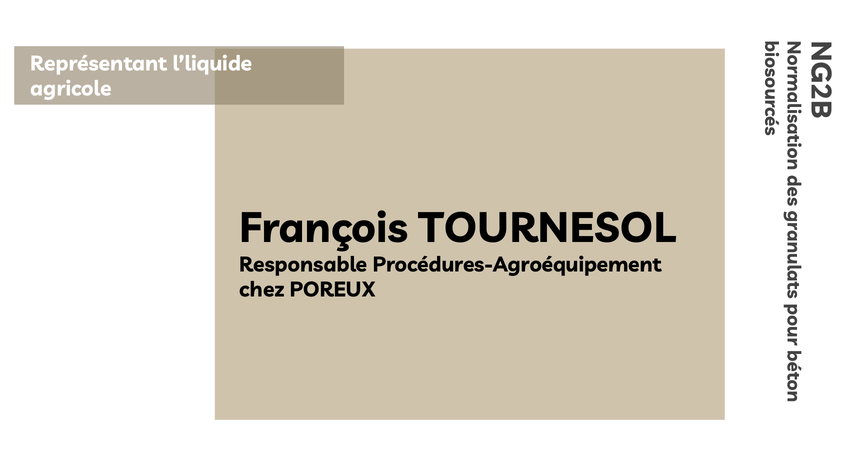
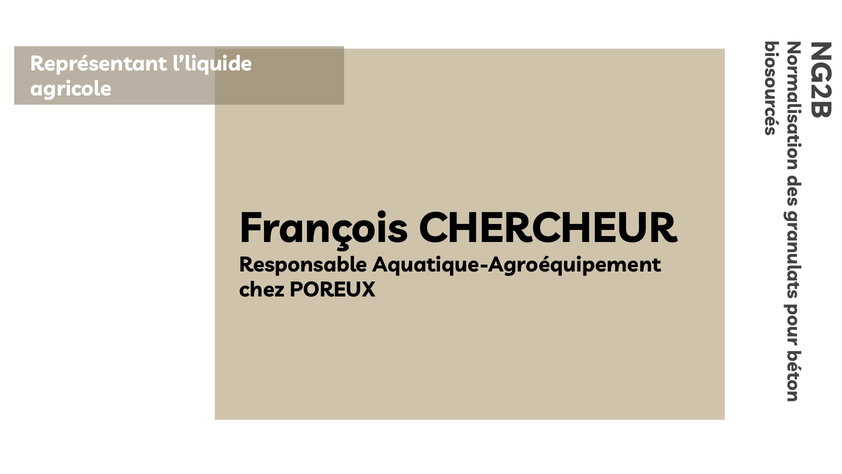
TOURNESOL: TOURNESOL -> CHERCHEUR (548, 228)
Procédures-Agroéquipement: Procédures-Agroéquipement -> Aquatique-Agroéquipement (517, 264)
